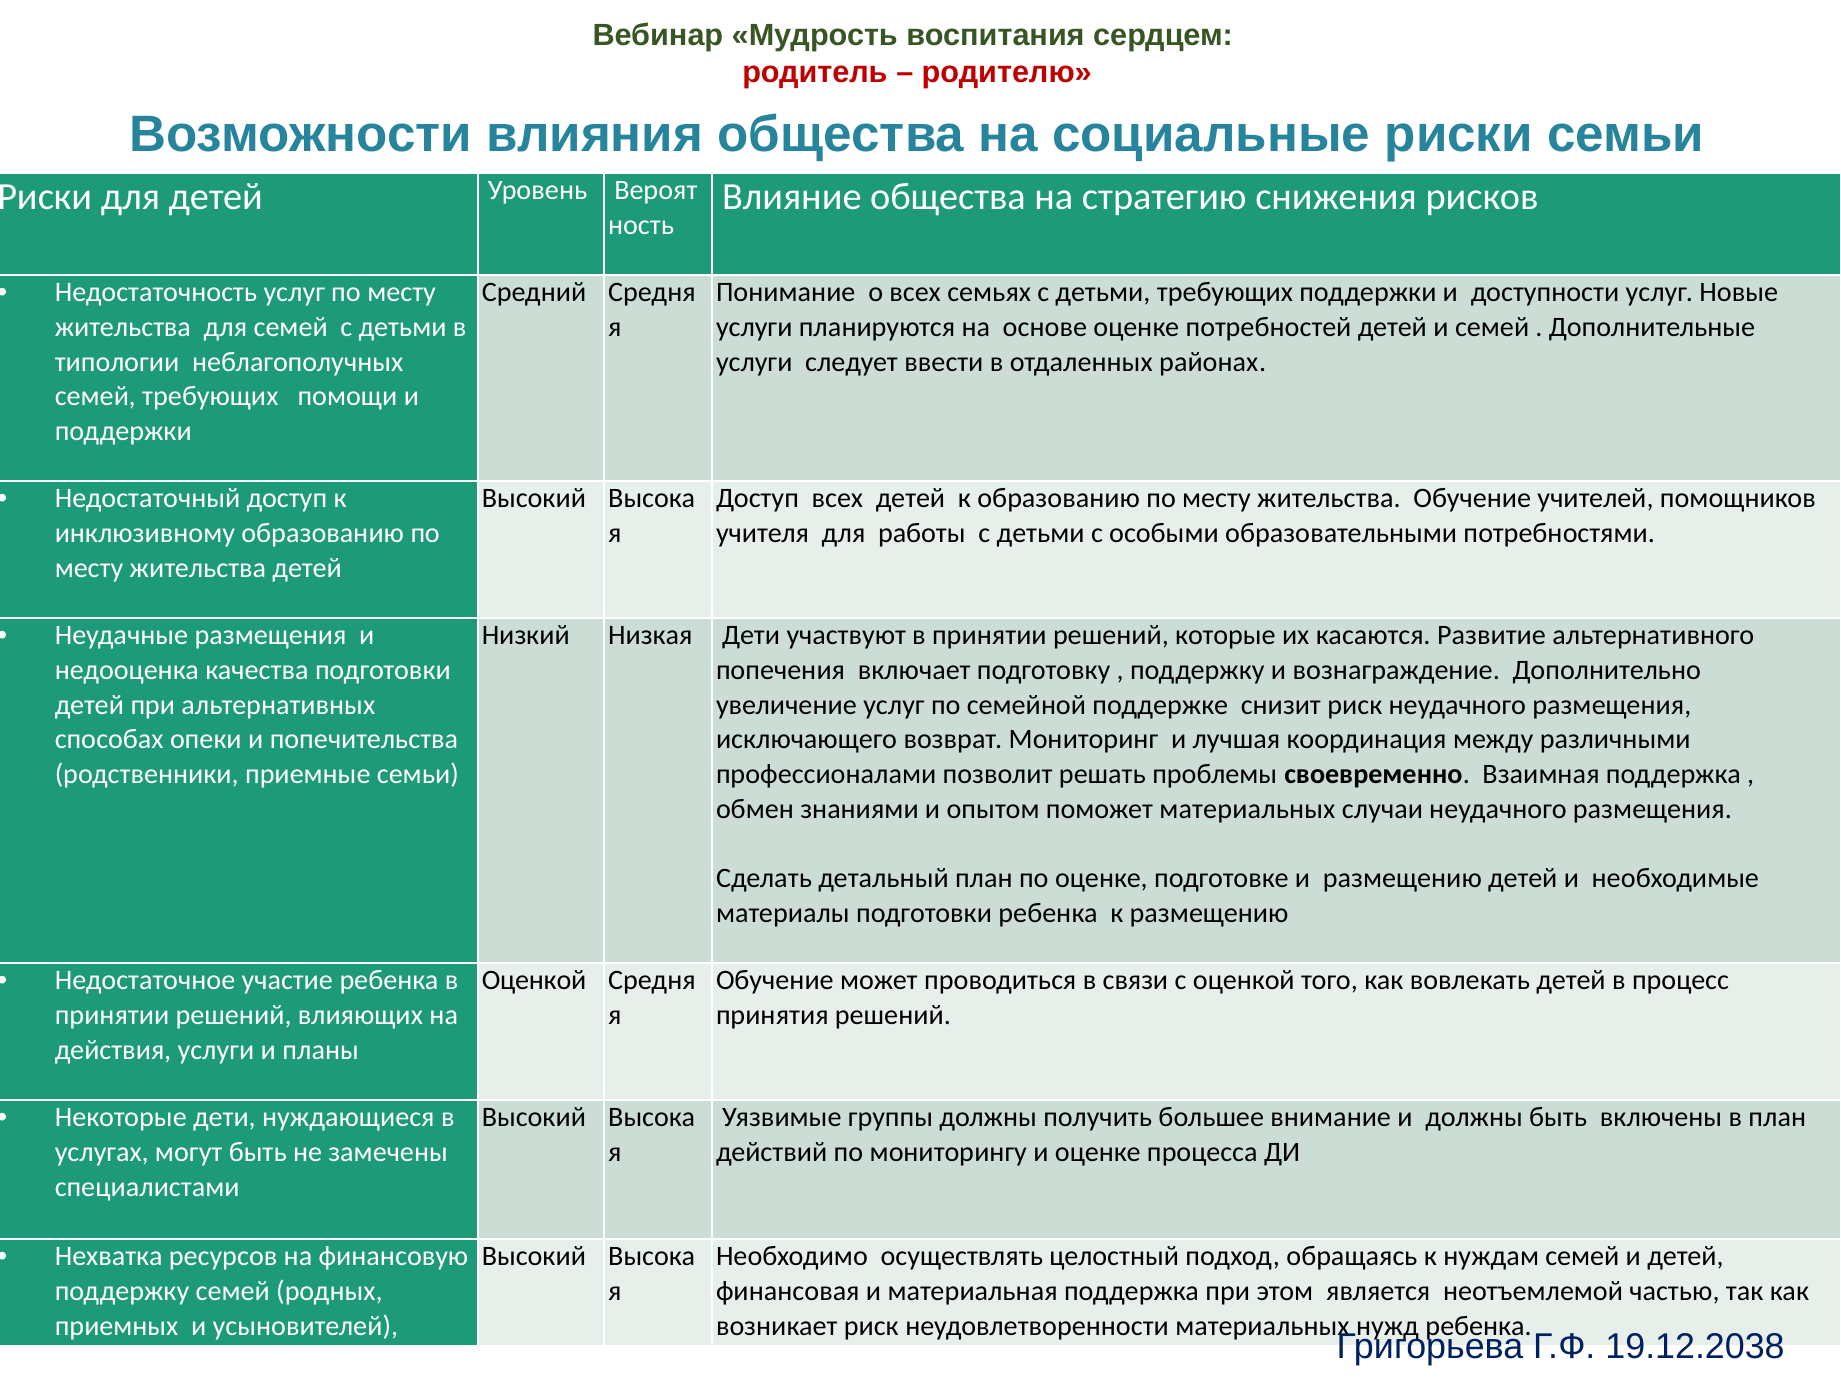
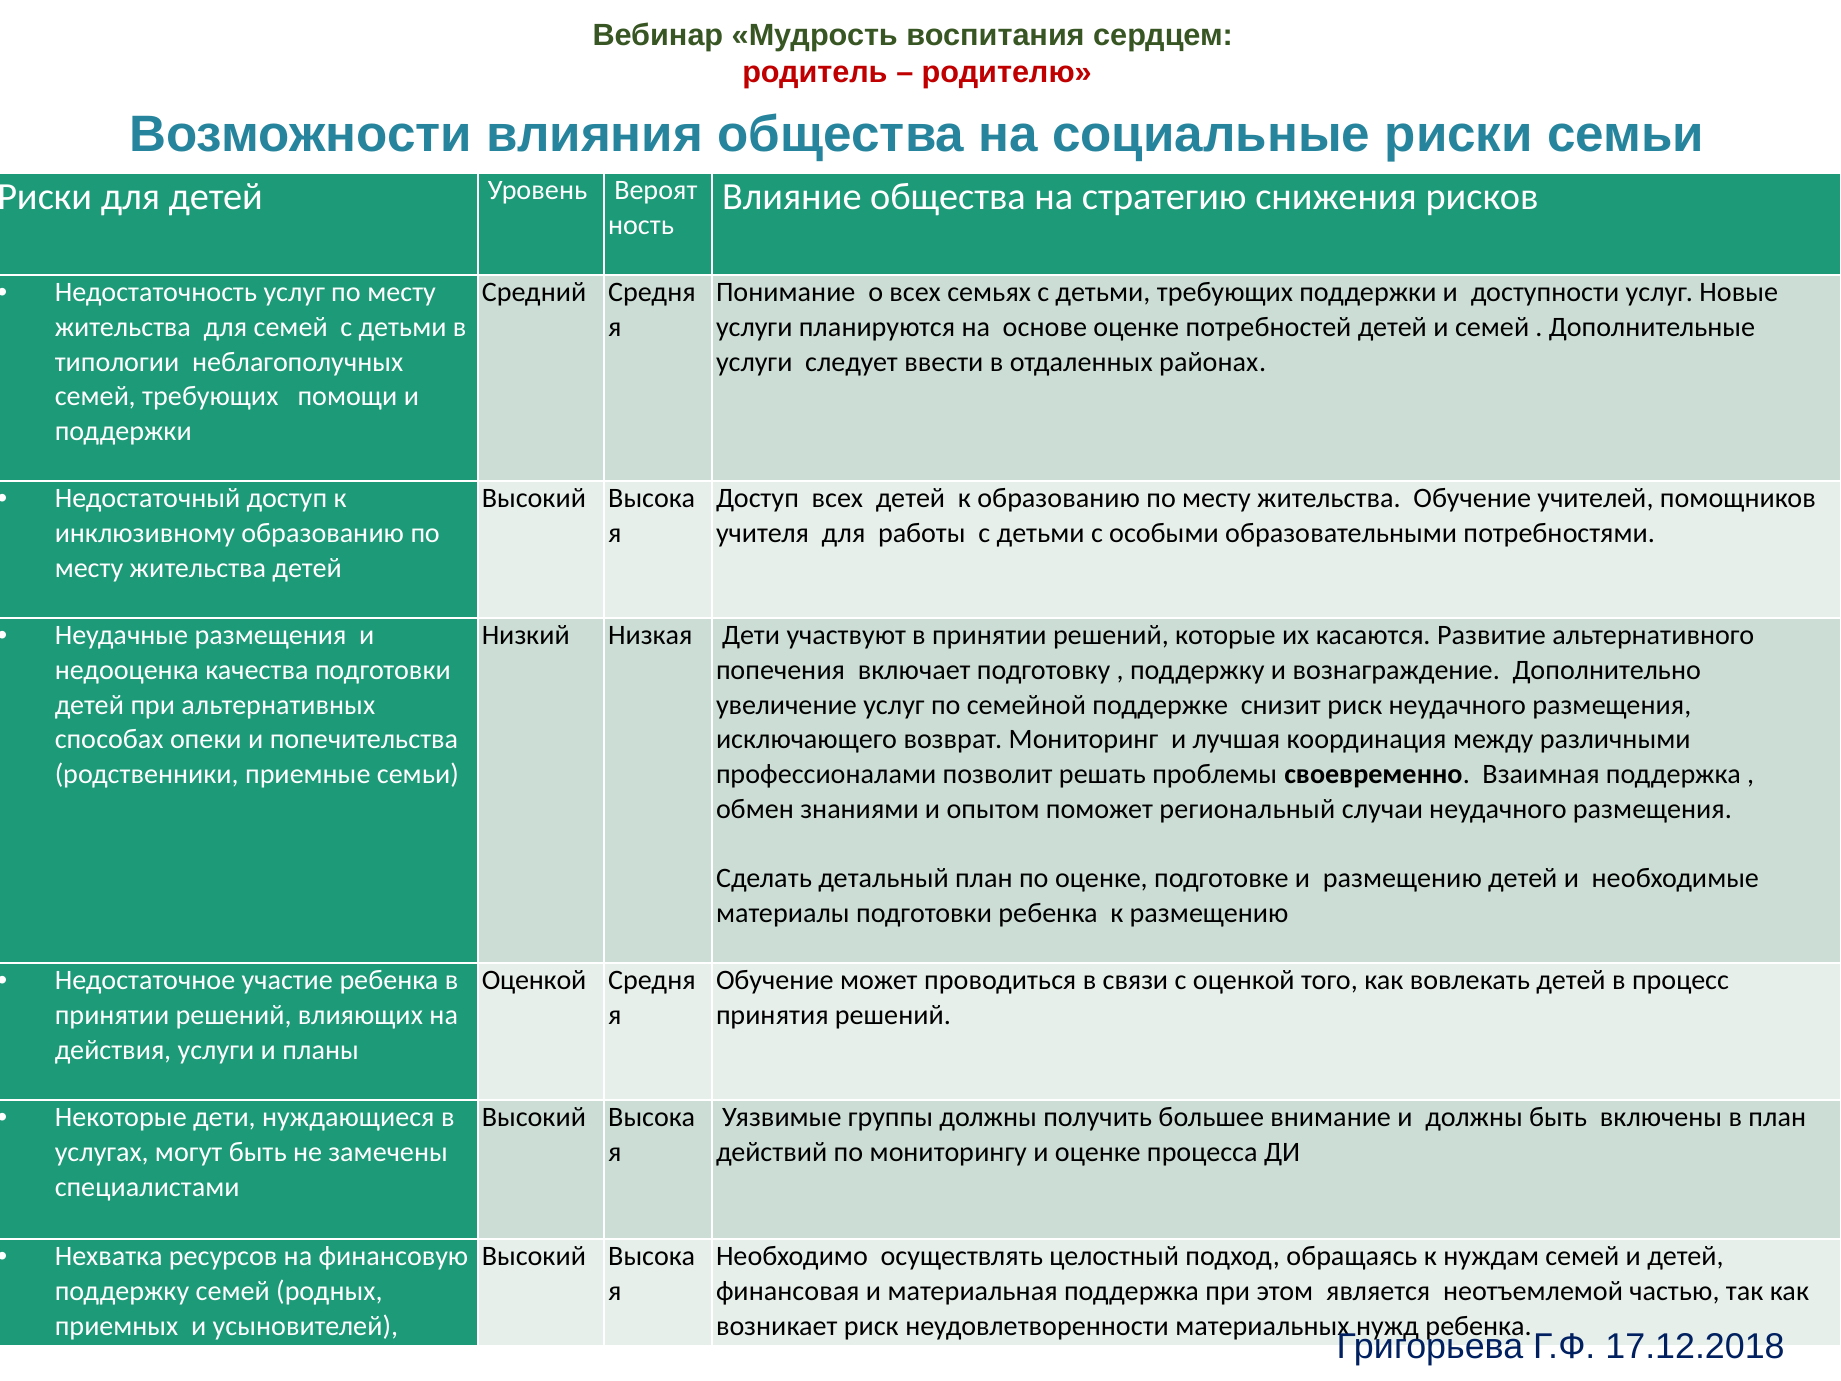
поможет материальных: материальных -> региональный (1247, 809)
19.12.2038: 19.12.2038 -> 17.12.2018 (1695, 1347)
